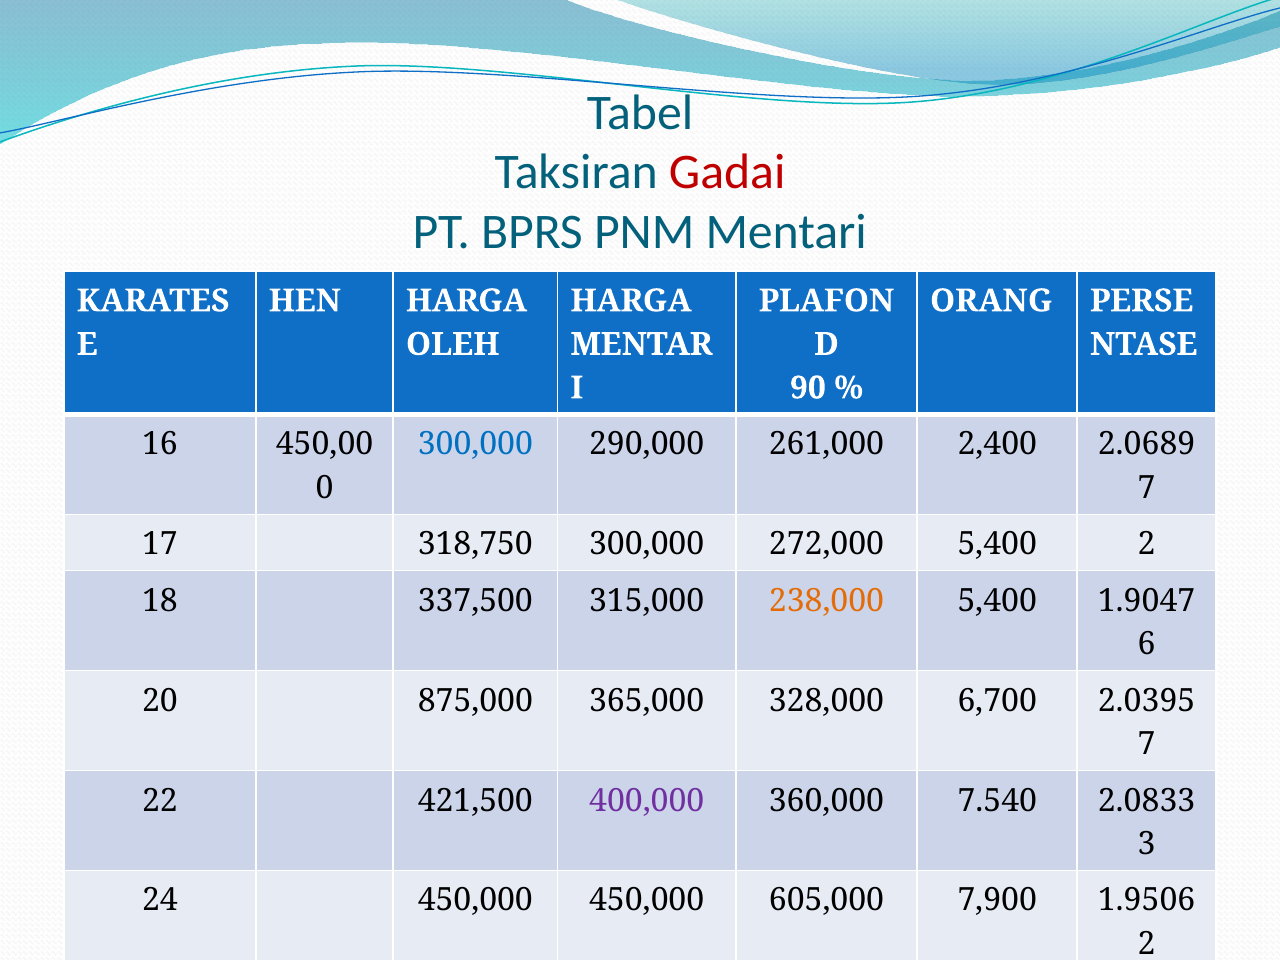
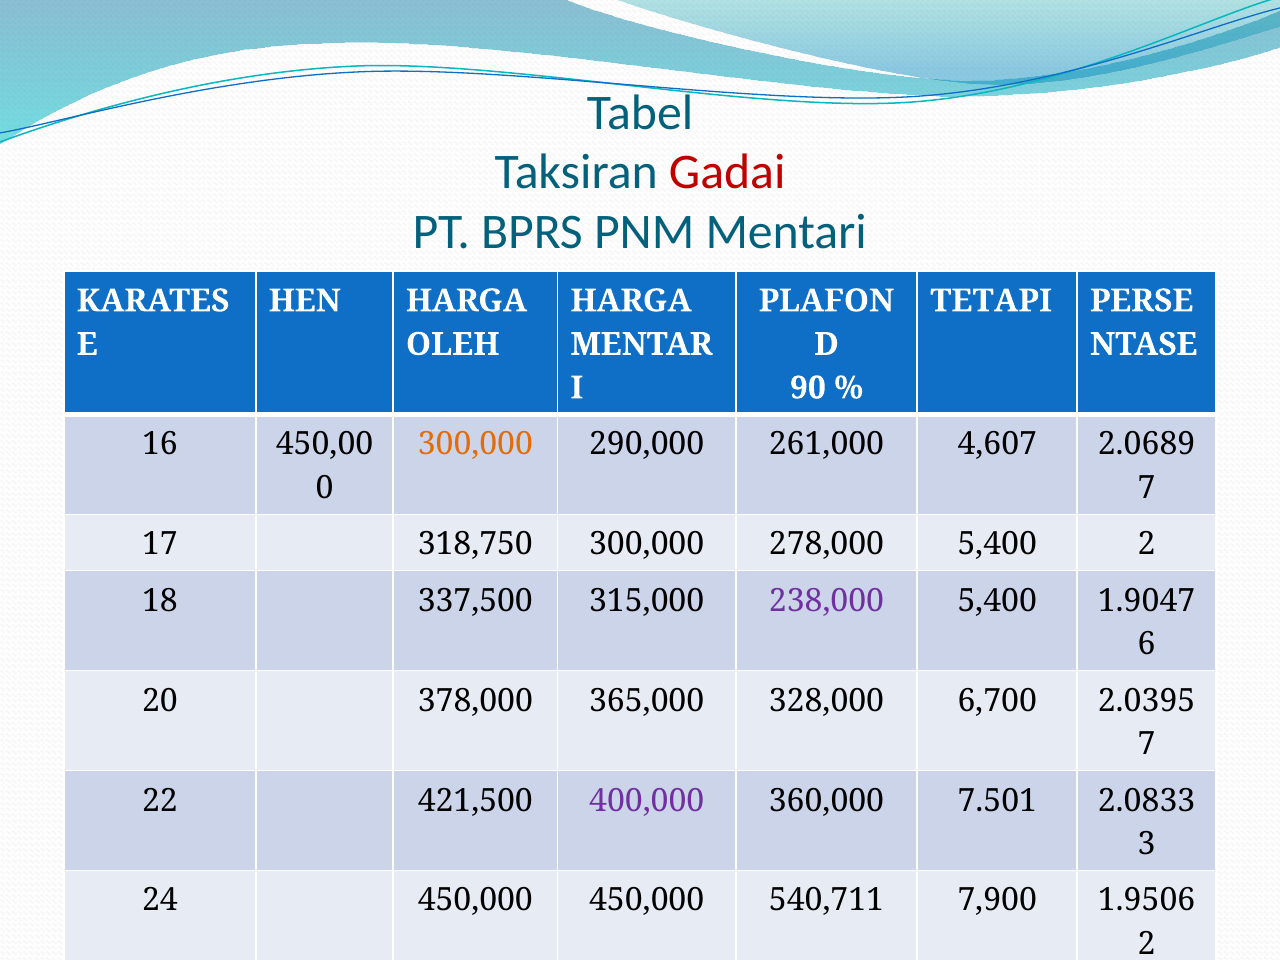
ORANG: ORANG -> TETAPI (991, 301)
300,000 colour: blue -> orange (475, 444)
2,400: 2,400 -> 4,607 (997, 444)
272,000: 272,000 -> 278,000 (827, 544)
238,000 colour: orange -> purple (827, 601)
875,000: 875,000 -> 378,000 (475, 701)
7.540: 7.540 -> 7.501 (997, 800)
605,000: 605,000 -> 540,711 (827, 900)
